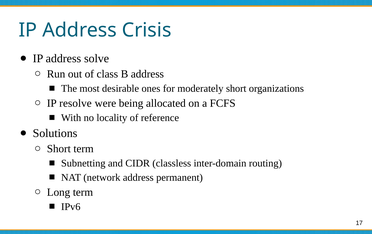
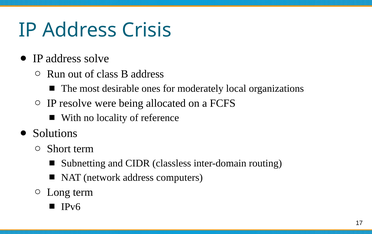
moderately short: short -> local (236, 89)
permanent: permanent -> computers (179, 178)
